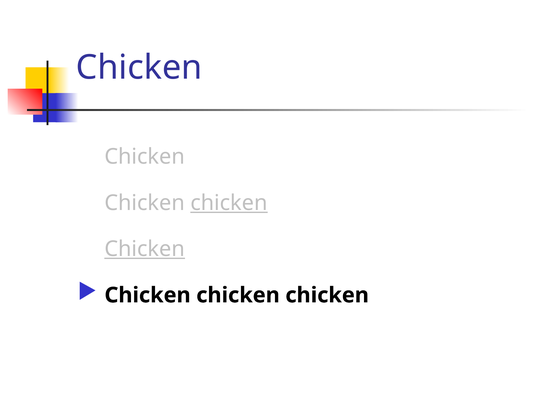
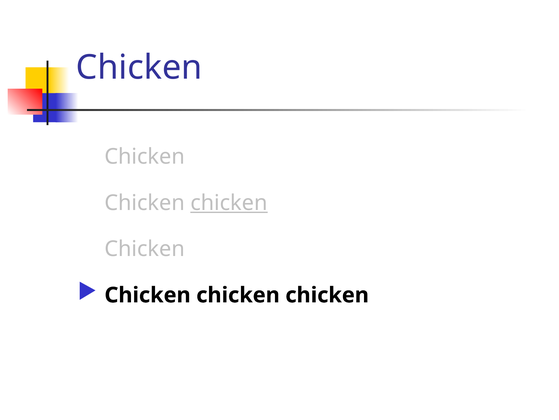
Chicken underline: present -> none (145, 249)
